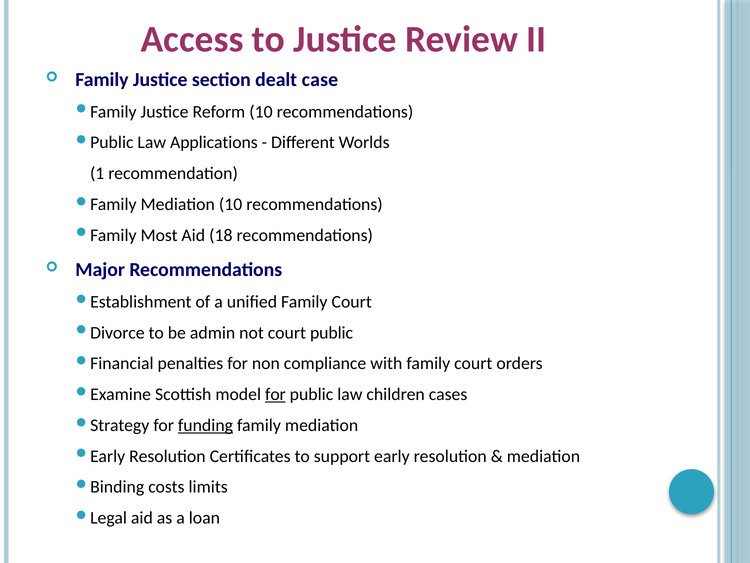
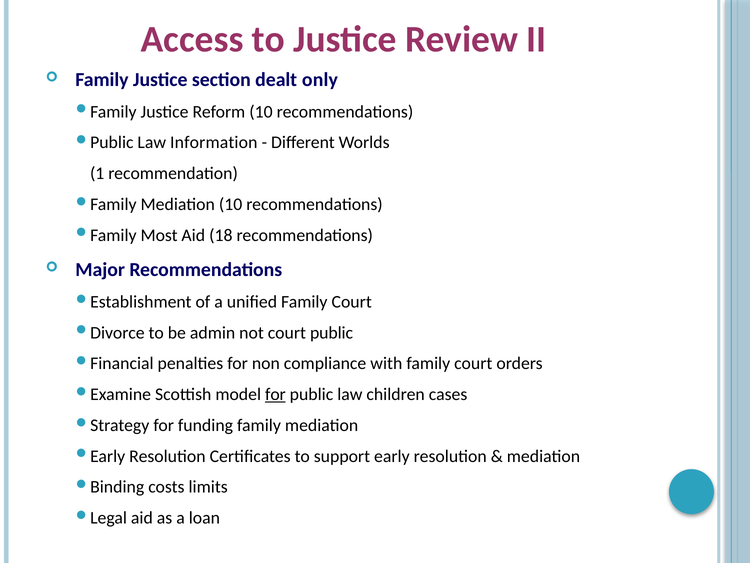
case: case -> only (320, 80)
Applications: Applications -> Information (214, 142)
funding underline: present -> none (205, 425)
